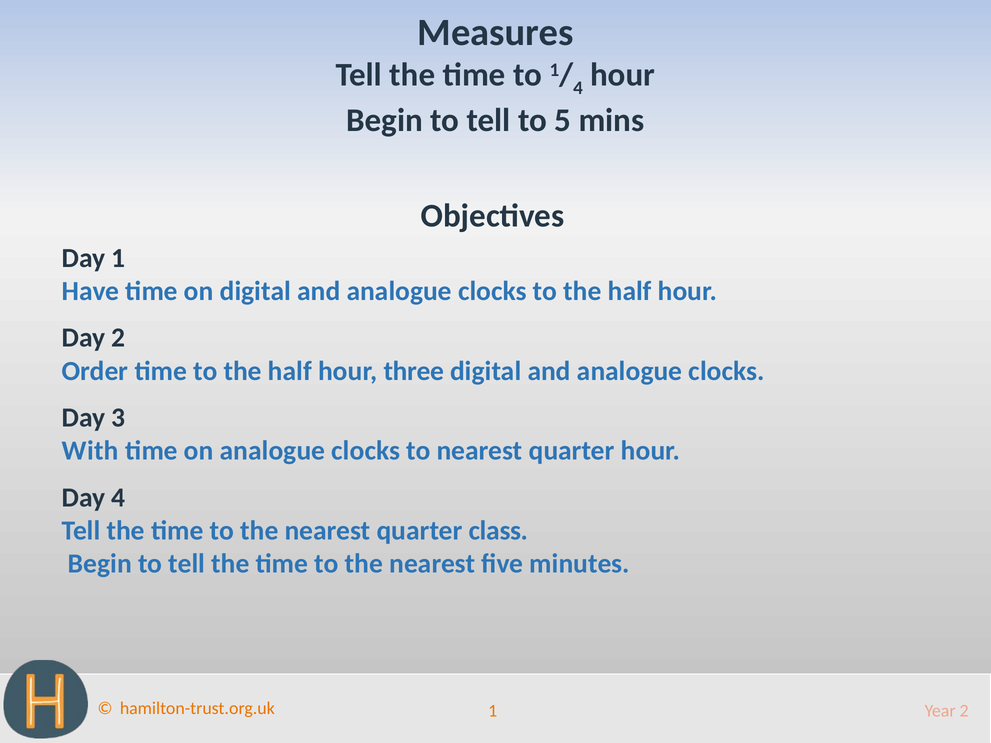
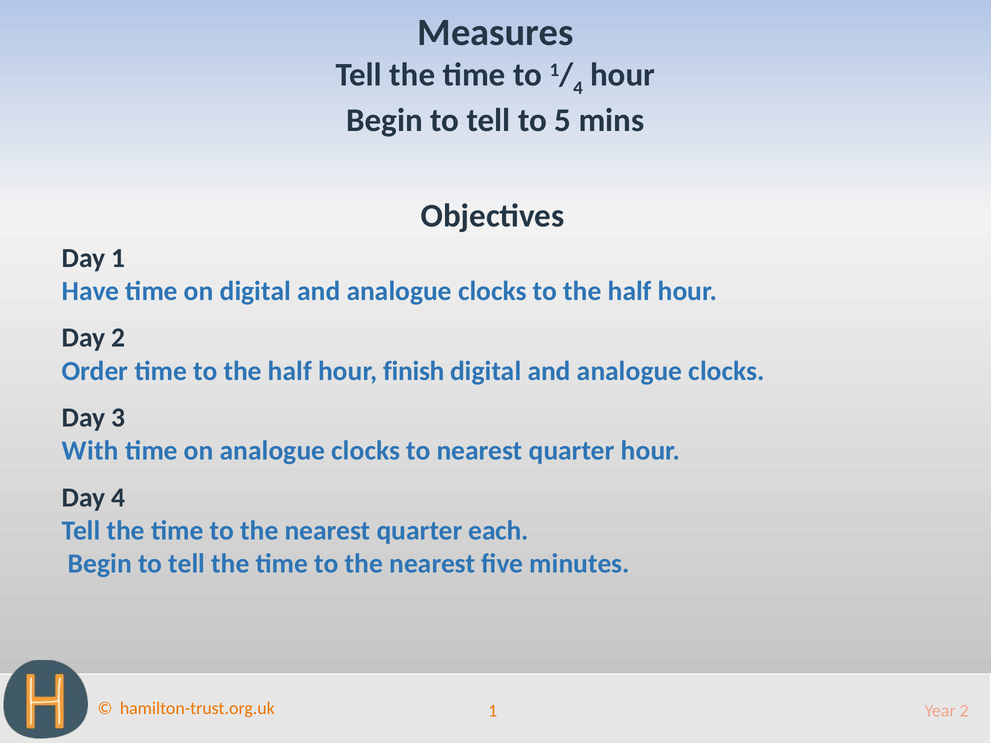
three: three -> finish (414, 371)
class: class -> each (498, 531)
